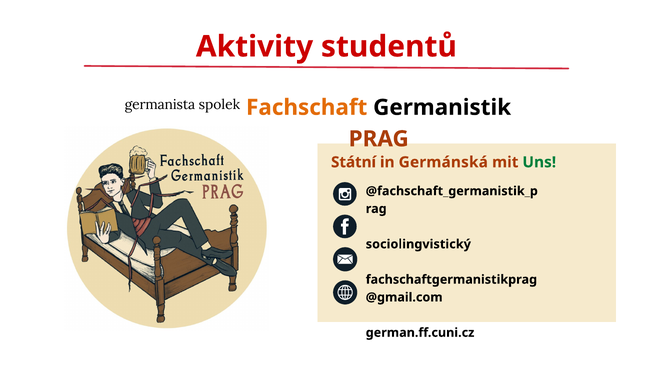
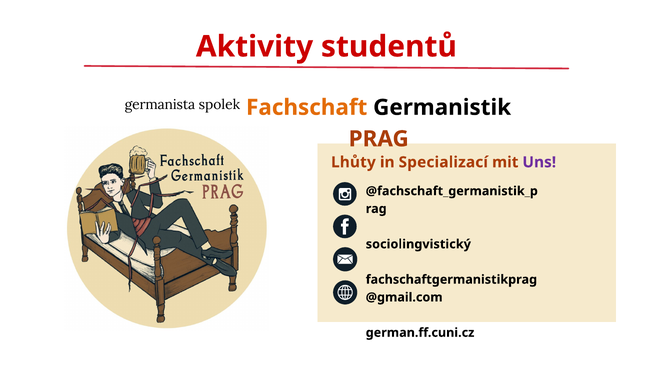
Státní: Státní -> Lhůty (353, 162)
Germánská: Germánská -> Specializací (443, 162)
Uns colour: green -> purple (539, 162)
